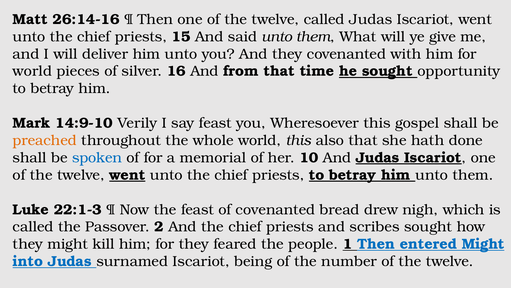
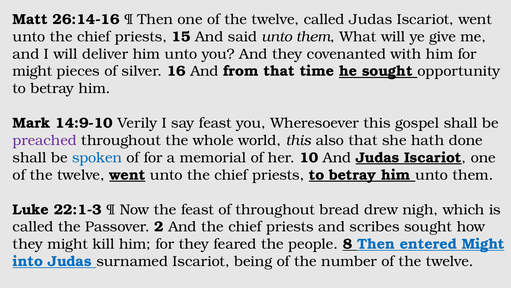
world: world -> might (32, 71)
preached colour: orange -> purple (45, 140)
of covenanted: covenanted -> throughout (275, 209)
1: 1 -> 8 (347, 244)
